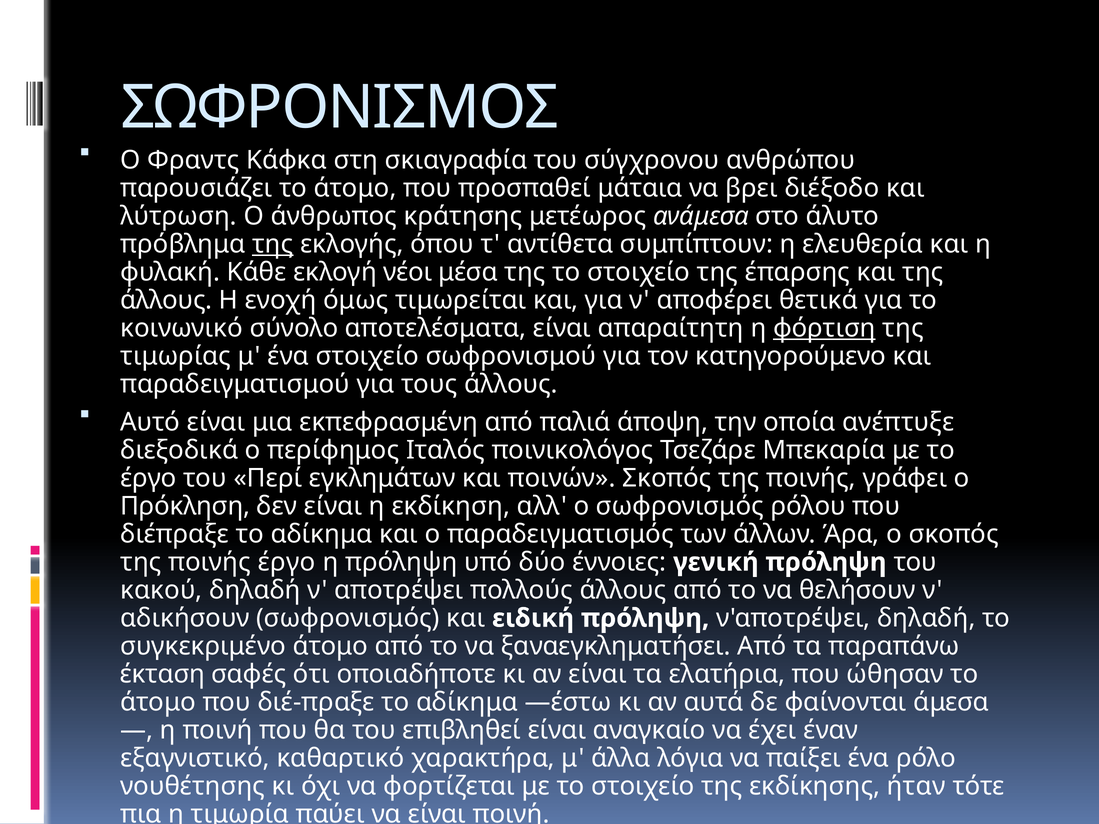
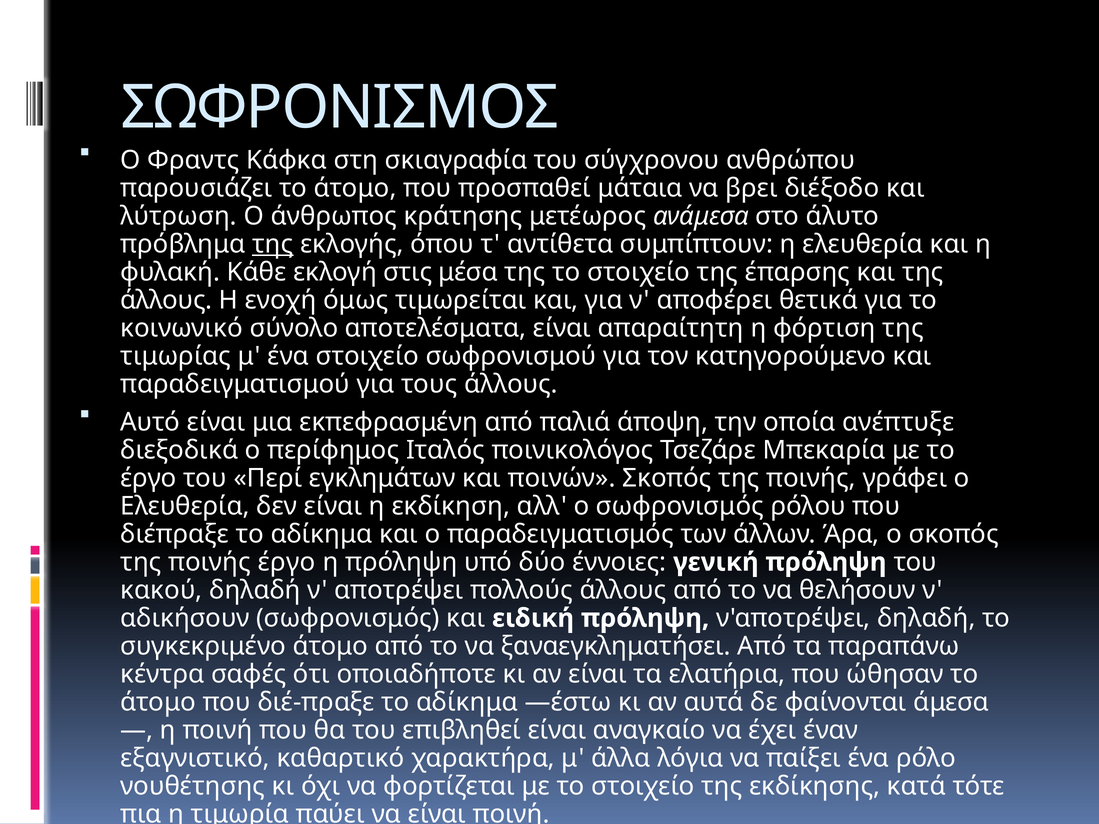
νέοι: νέοι -> στις (408, 272)
φόρτιση underline: present -> none (824, 328)
Πρόκληση: Πρόκληση -> Ελευθερία (185, 506)
έκταση: έκταση -> κέντρα (162, 674)
ήταν: ήταν -> κατά (916, 787)
